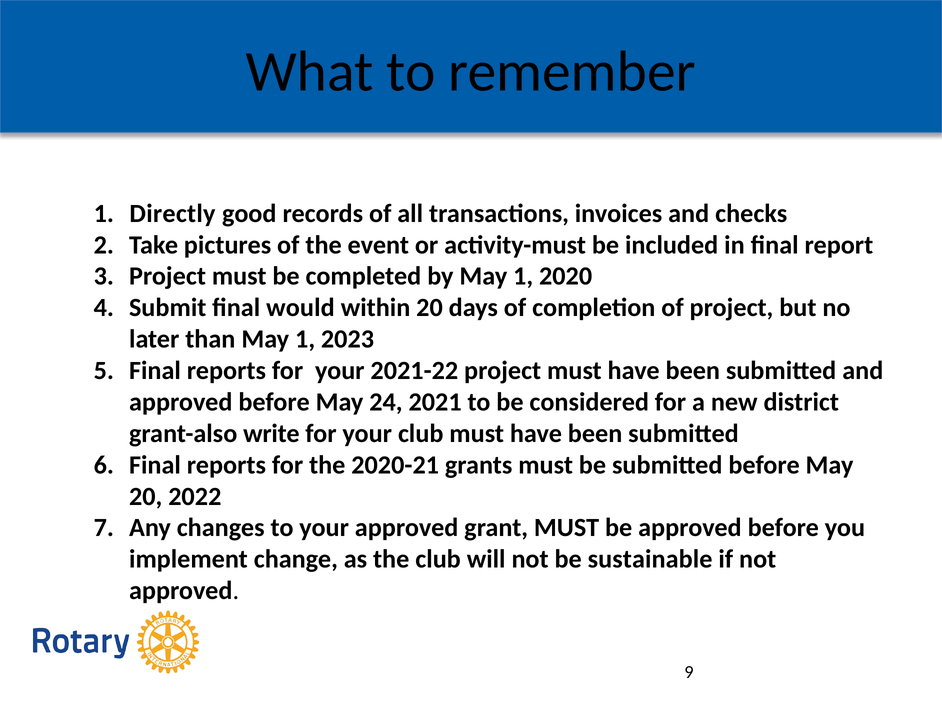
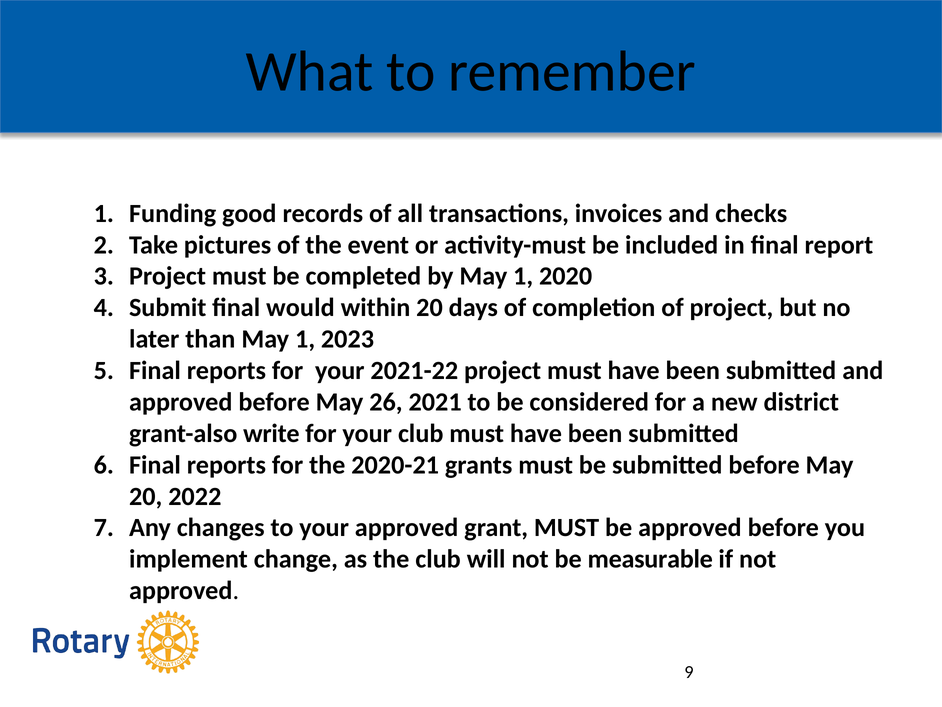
Directly: Directly -> Funding (173, 213)
24: 24 -> 26 (386, 402)
sustainable: sustainable -> measurable (650, 559)
